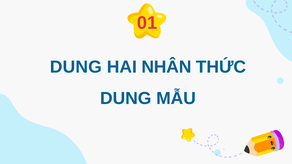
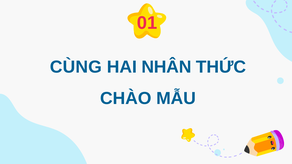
DUNG: DUNG -> CÙNG (76, 67)
DUNG: DUNG -> CHÀO (126, 98)
